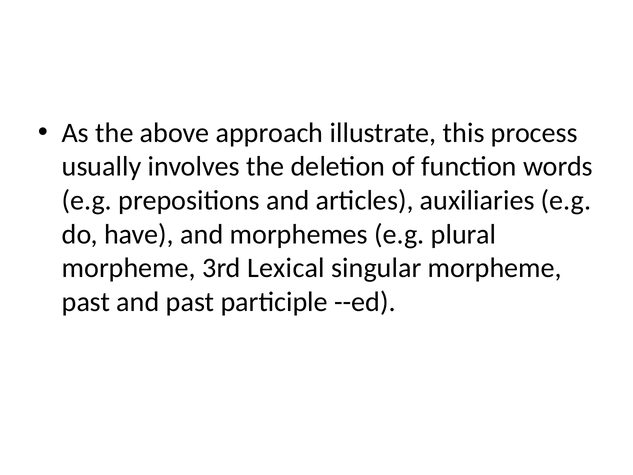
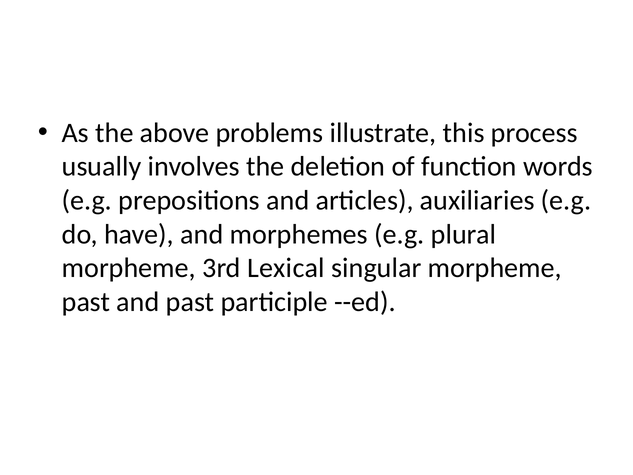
approach: approach -> problems (270, 133)
